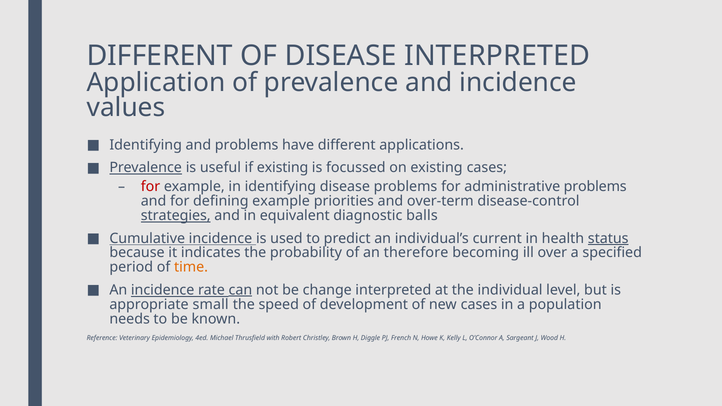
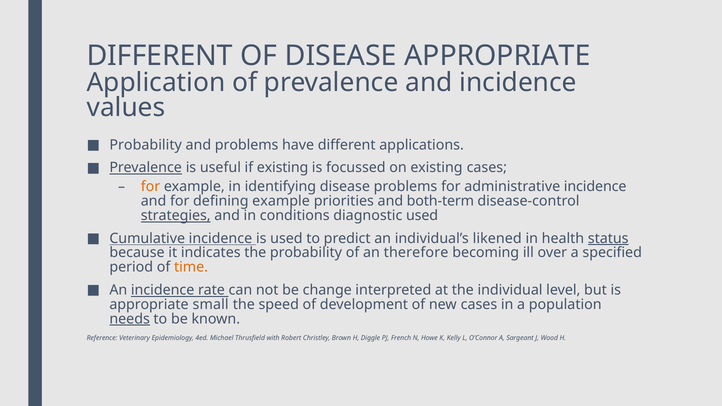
DISEASE INTERPRETED: INTERPRETED -> APPROPRIATE (497, 56)
Identifying: Identifying -> Probability (146, 145)
for colour: red -> orange (150, 187)
administrative problems: problems -> incidence (595, 187)
over-term: over-term -> both-term (440, 201)
equivalent: equivalent -> conditions (295, 216)
diagnostic balls: balls -> used (422, 216)
current: current -> likened (497, 238)
can underline: present -> none (240, 290)
needs underline: none -> present (130, 319)
